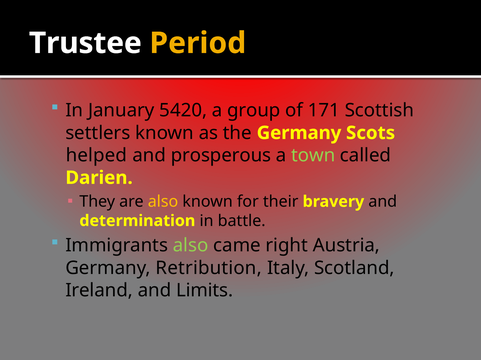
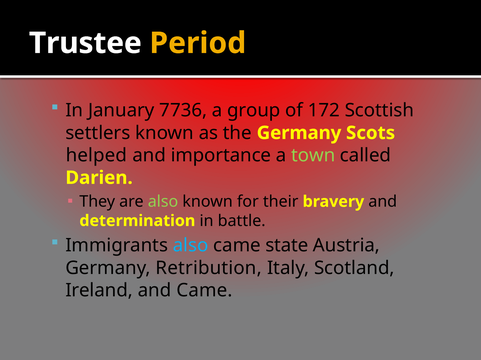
5420: 5420 -> 7736 (183, 111)
171: 171 -> 172 (324, 111)
prosperous: prosperous -> importance (221, 156)
also colour: yellow -> light green (163, 202)
also colour: light green -> light blue (191, 246)
right: right -> state (287, 246)
and Limits: Limits -> Came (204, 291)
